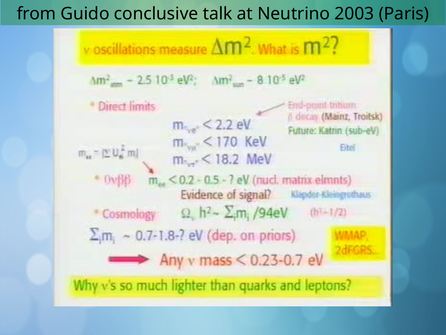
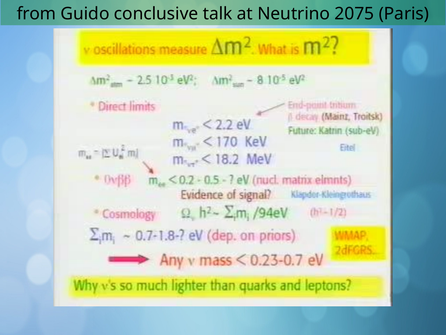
2003: 2003 -> 2075 (354, 14)
